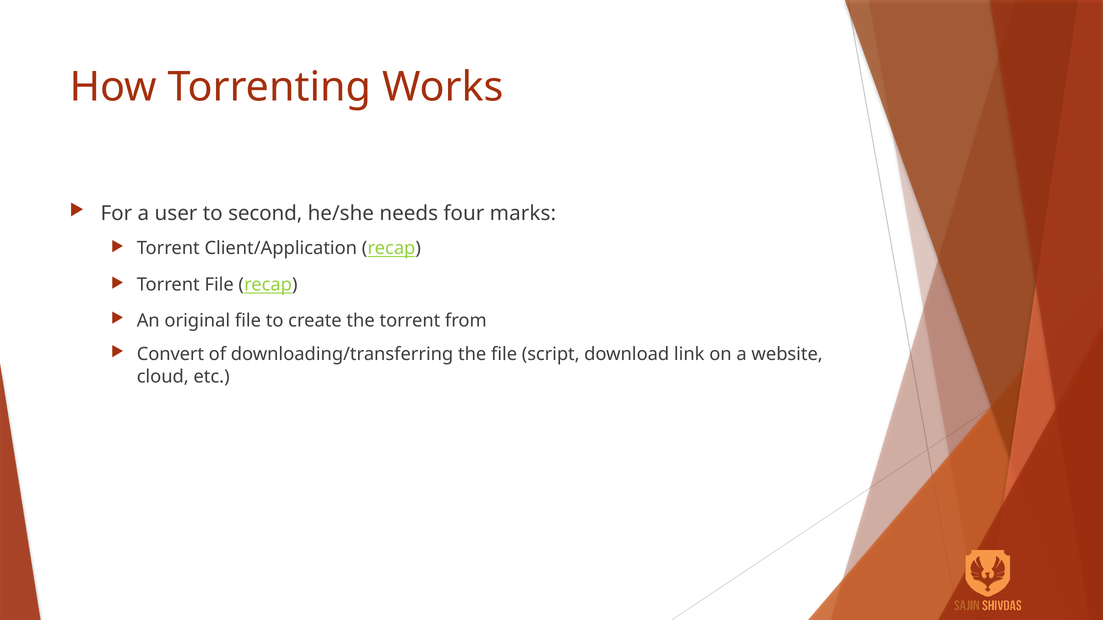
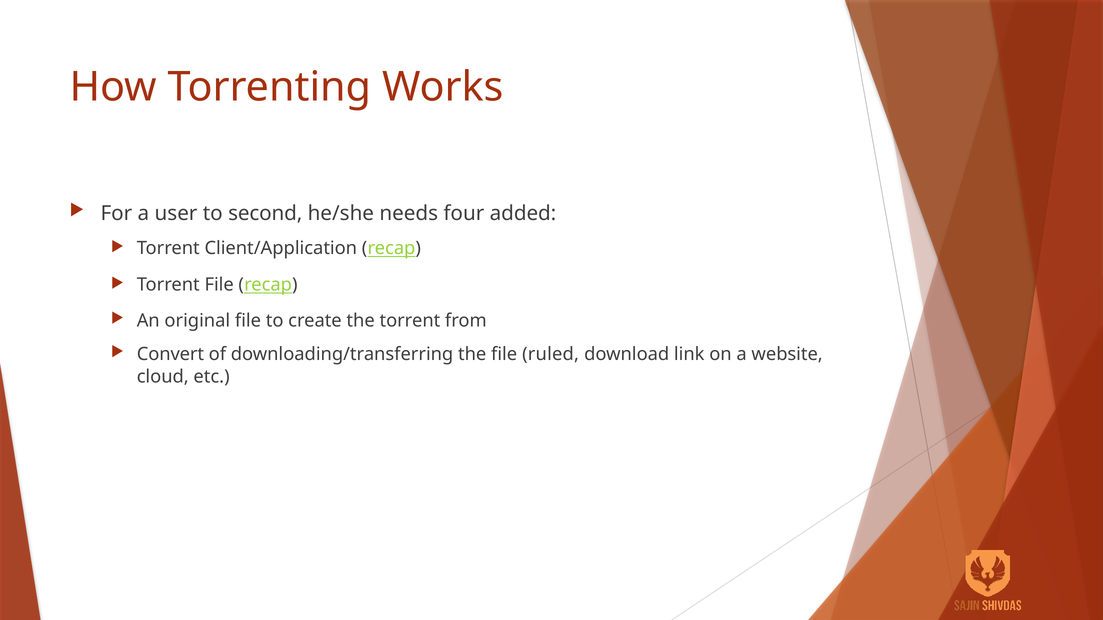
marks: marks -> added (523, 213)
script: script -> ruled (551, 355)
